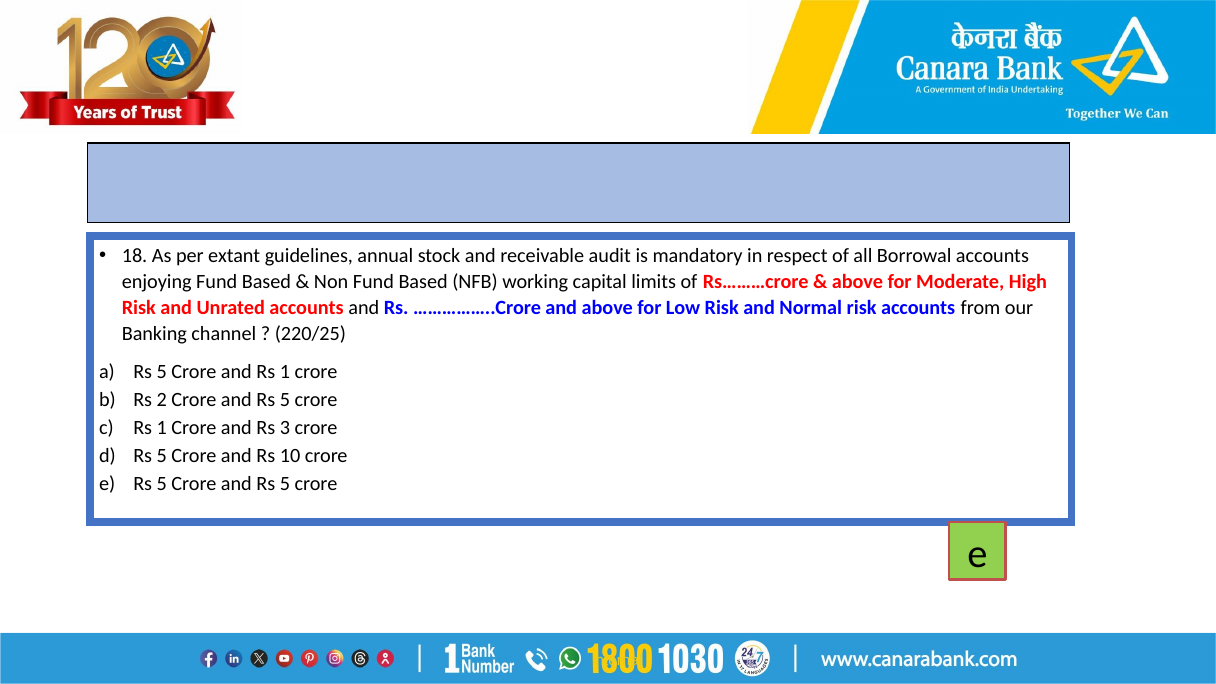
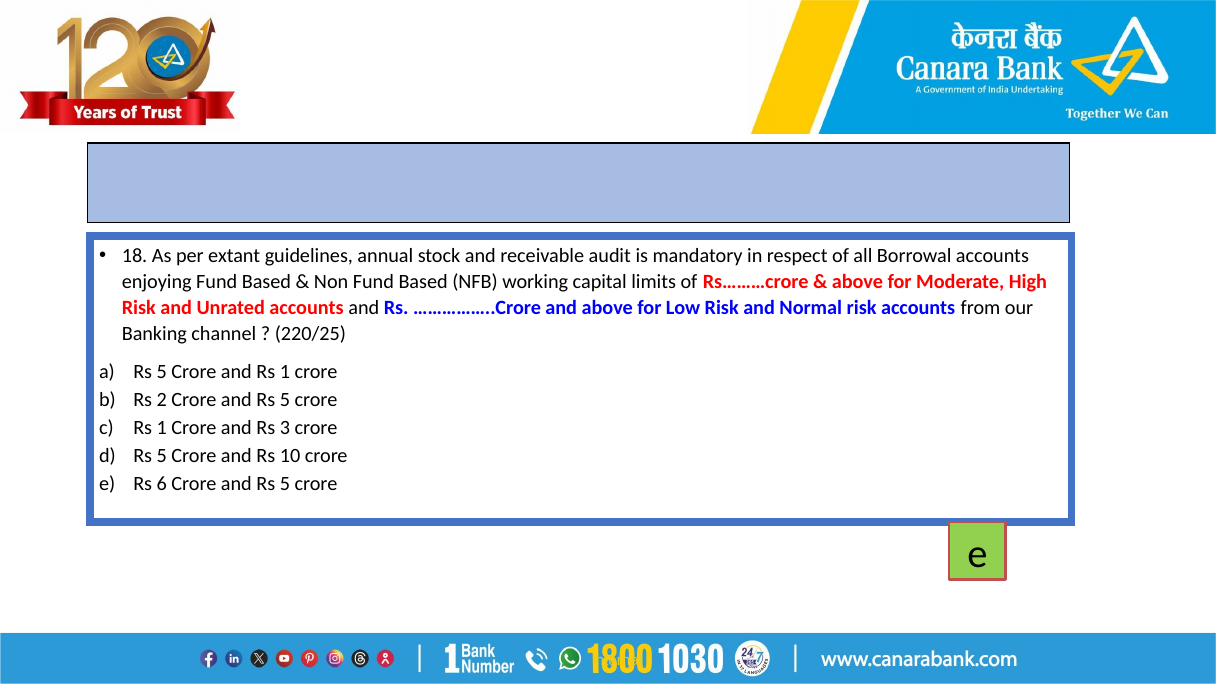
e Rs 5: 5 -> 6 (162, 483)
